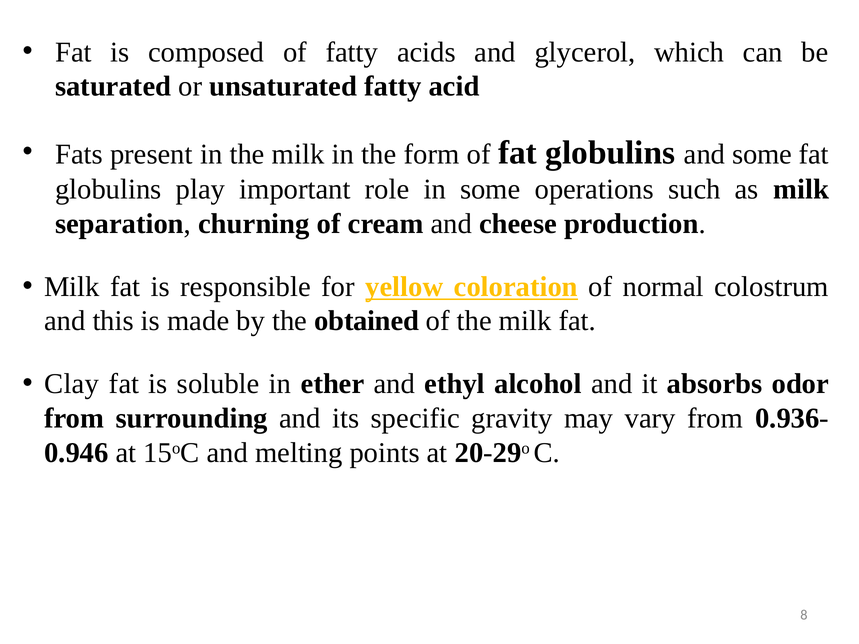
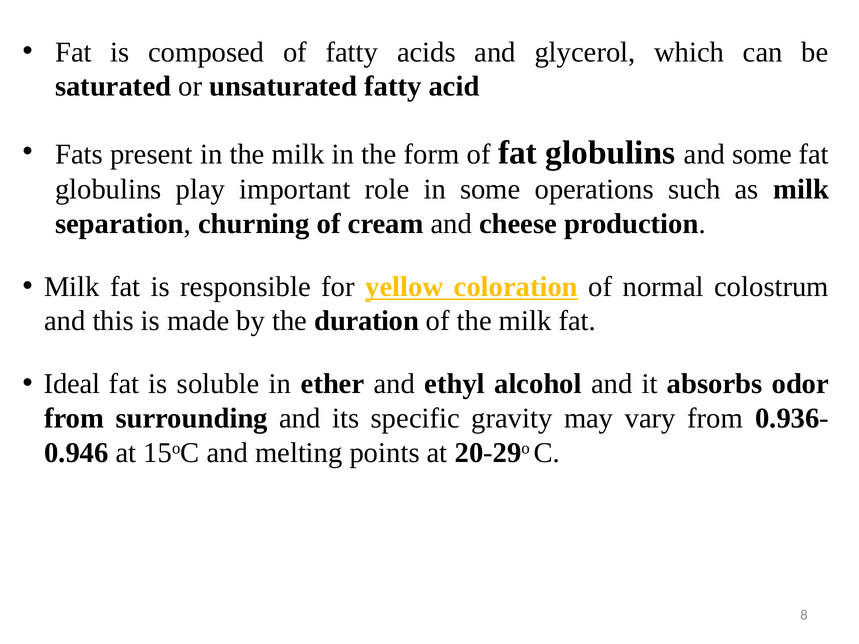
obtained: obtained -> duration (367, 321)
Clay: Clay -> Ideal (72, 384)
